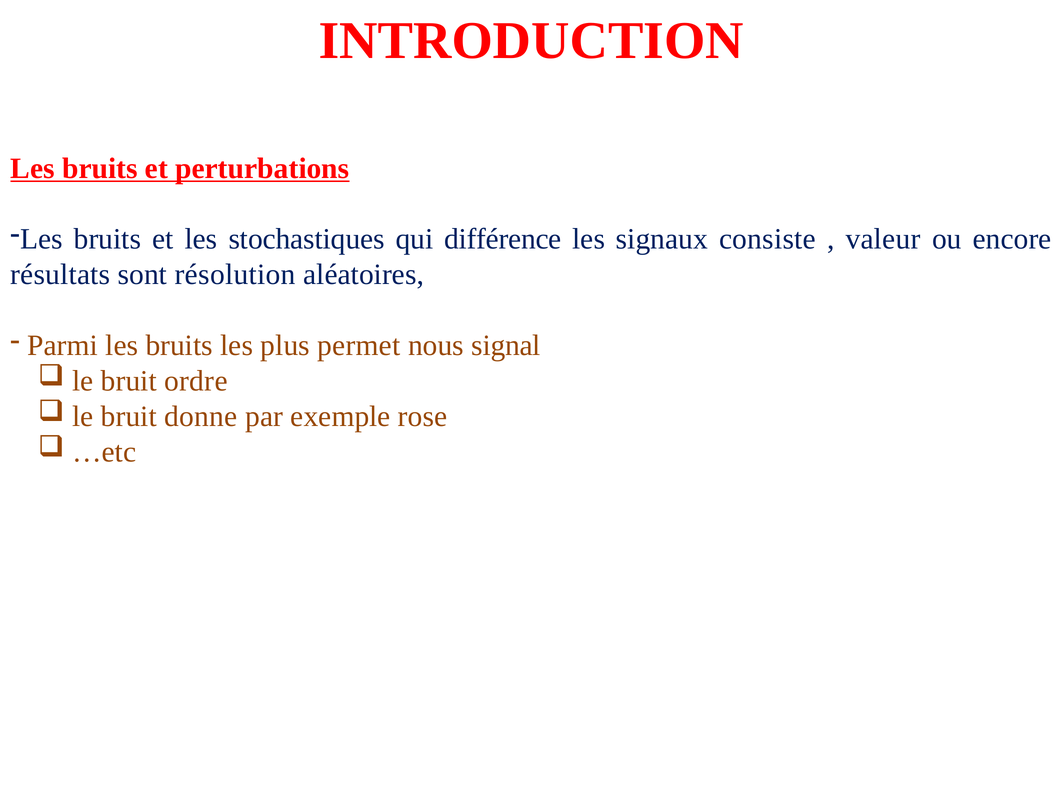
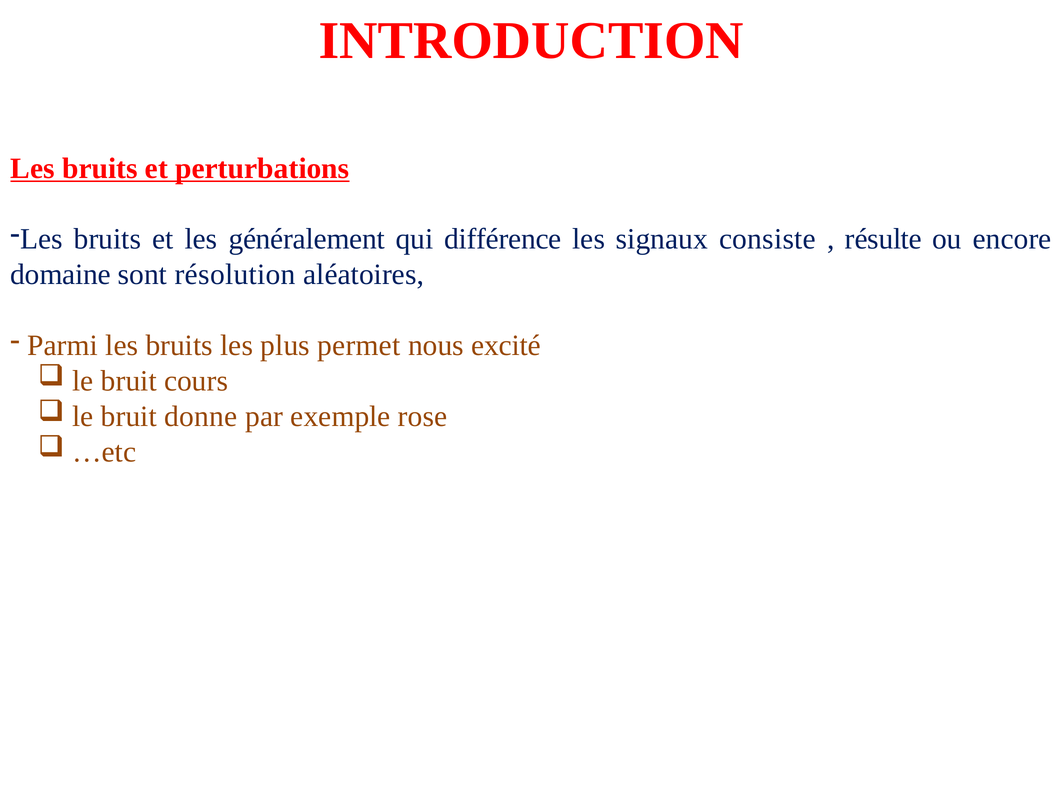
stochastiques: stochastiques -> généralement (307, 239)
valeur: valeur -> résulte (883, 239)
résultats: résultats -> domaine (61, 275)
signal: signal -> excité (506, 346)
ordre: ordre -> cours (196, 381)
